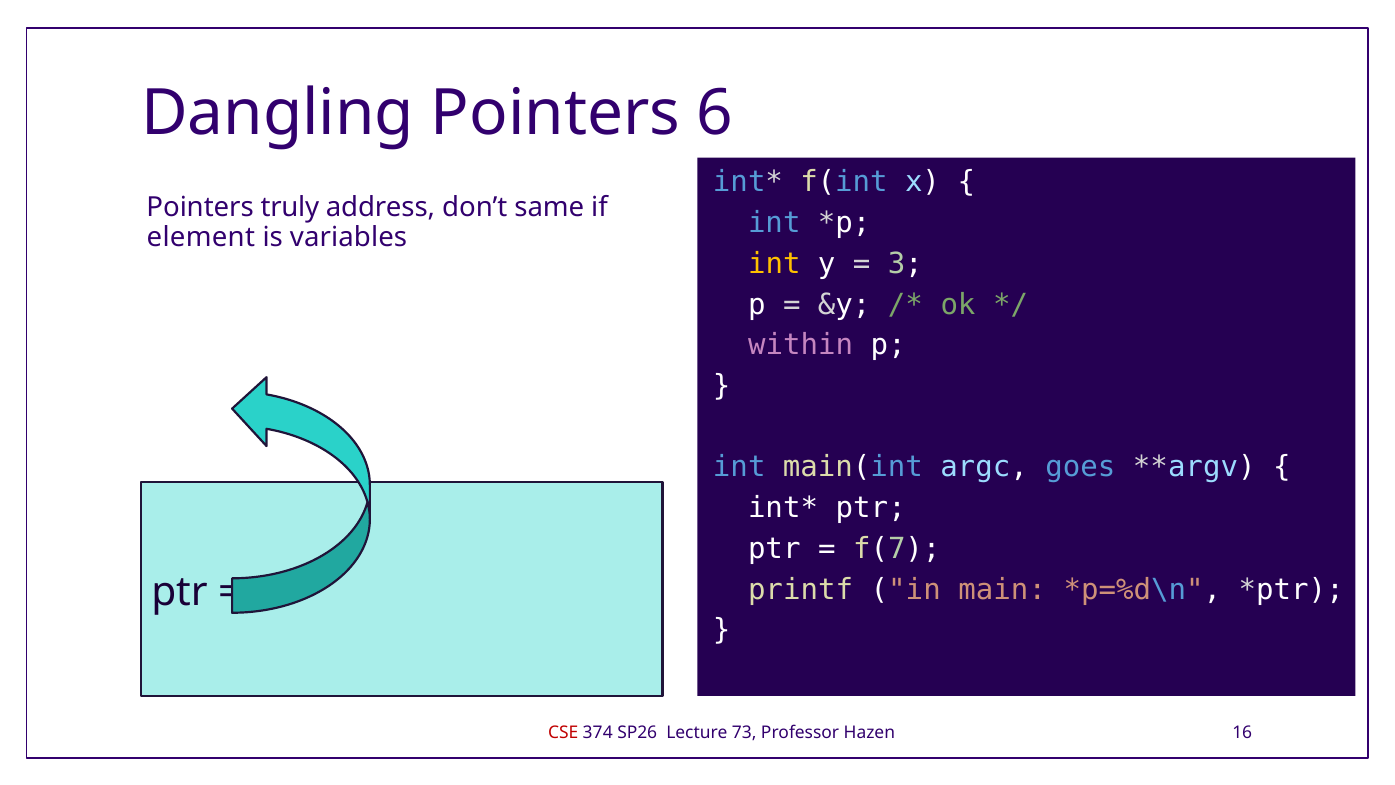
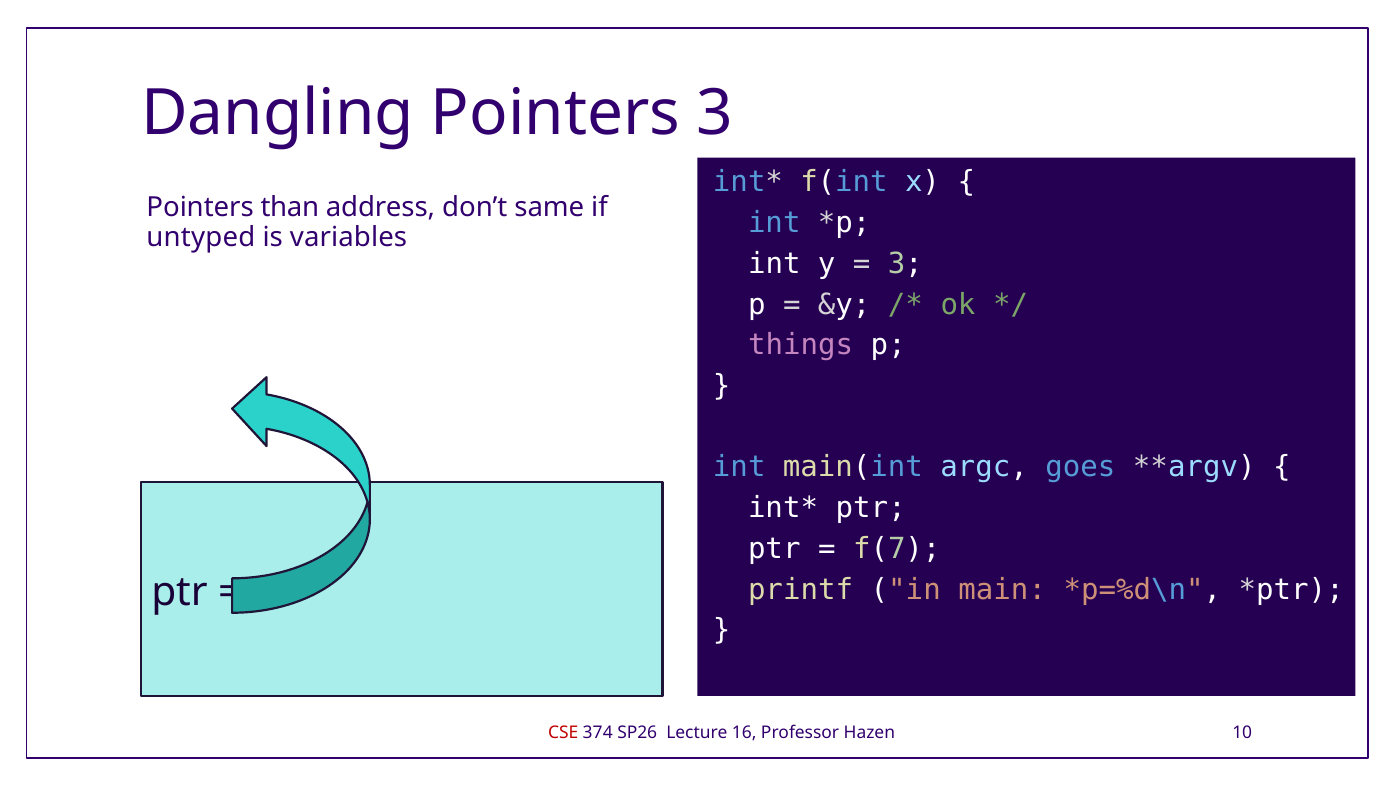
Pointers 6: 6 -> 3 (715, 113)
truly: truly -> than (290, 208)
element: element -> untyped (201, 238)
int colour: yellow -> white (774, 264)
within: within -> things (801, 345)
73: 73 -> 16 (744, 733)
16: 16 -> 10 (1242, 733)
